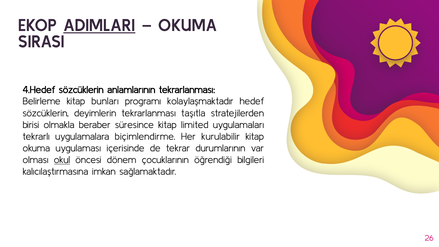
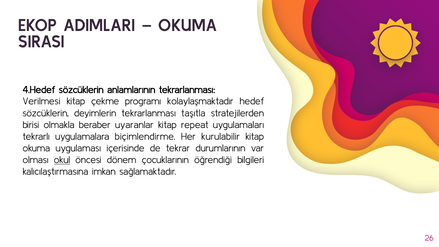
ADIMLARI underline: present -> none (99, 25)
Belirleme: Belirleme -> Verilmesi (42, 101)
bunları: bunları -> çekme (105, 101)
süresince: süresince -> uyaranlar (134, 125)
limited: limited -> repeat (195, 125)
